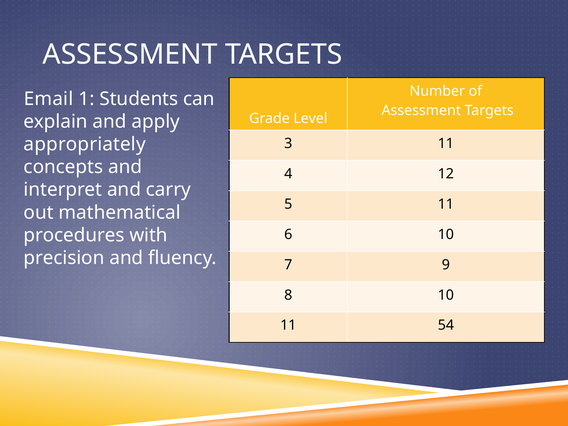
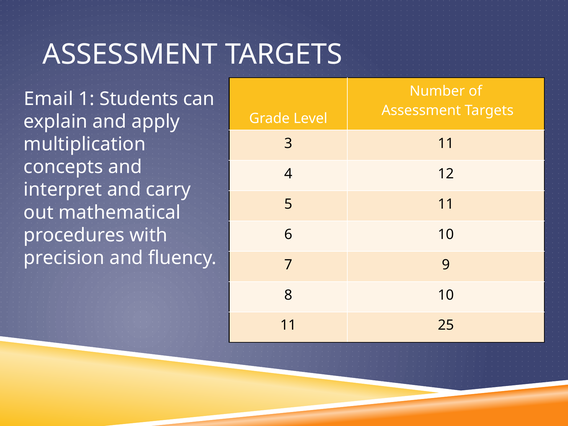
appropriately: appropriately -> multiplication (85, 144)
54: 54 -> 25 (446, 325)
